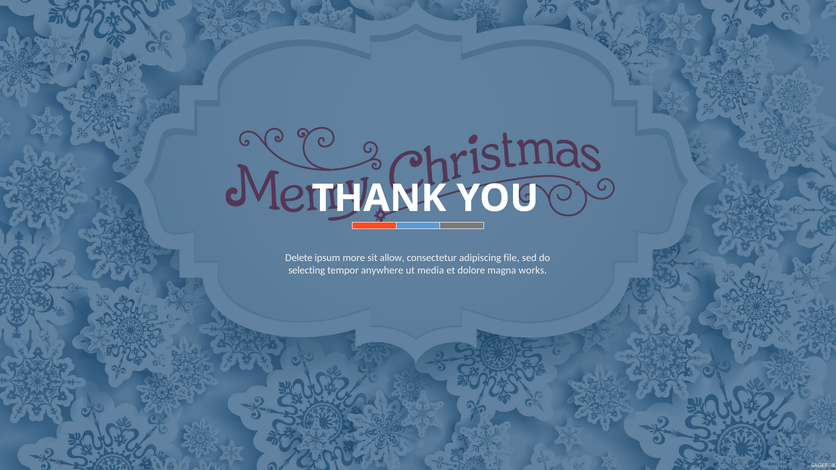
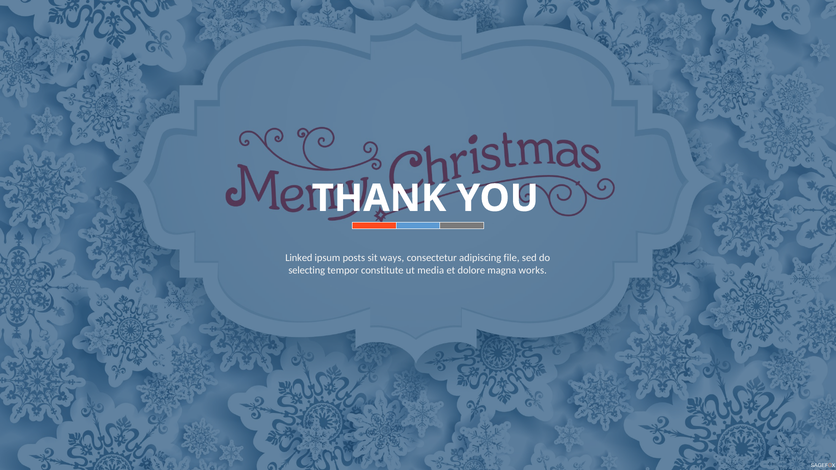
Delete: Delete -> Linked (299, 258)
more: more -> posts (354, 258)
allow: allow -> ways (392, 258)
anywhere: anywhere -> constitute (382, 271)
